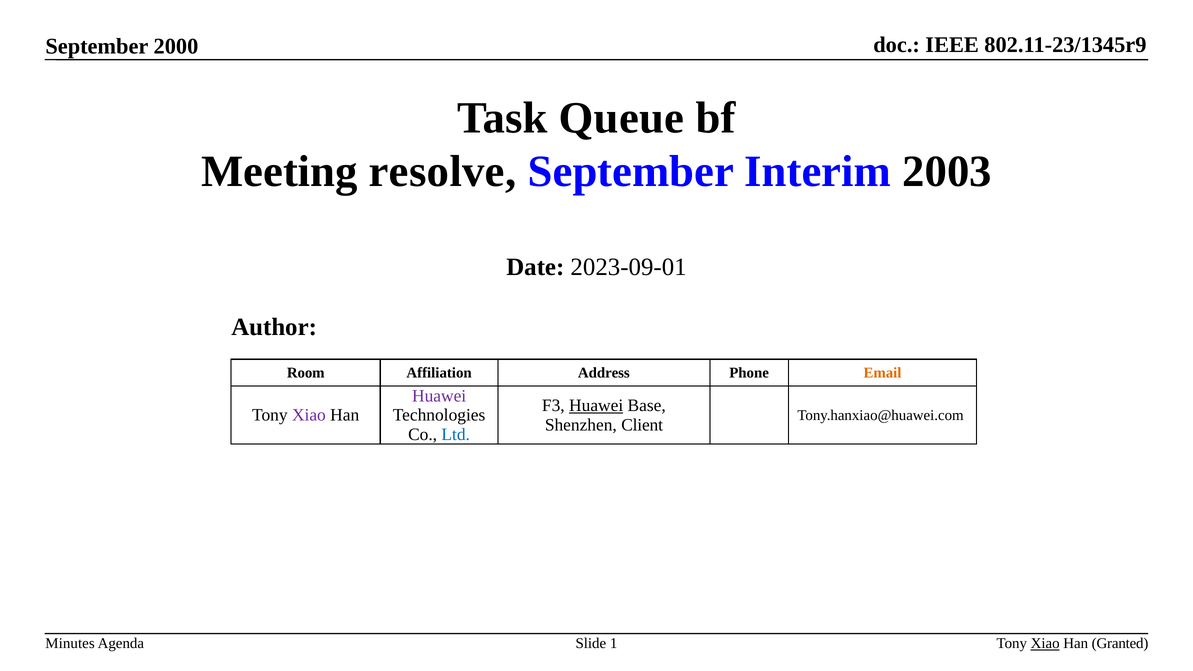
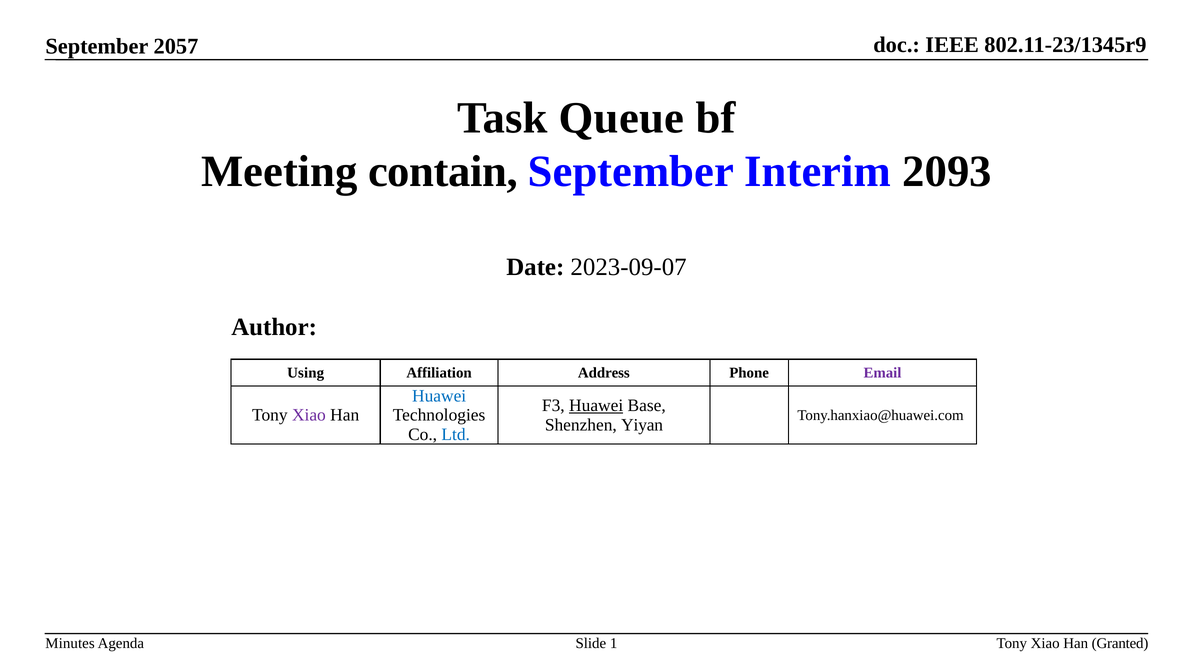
2000: 2000 -> 2057 (176, 46)
resolve: resolve -> contain (443, 172)
2003: 2003 -> 2093 (947, 172)
2023-09-01: 2023-09-01 -> 2023-09-07 (629, 267)
Room: Room -> Using (306, 373)
Email colour: orange -> purple (883, 373)
Huawei colour: purple -> blue (439, 396)
Client: Client -> Yiyan (642, 425)
Xiao underline: present -> none (1045, 644)
